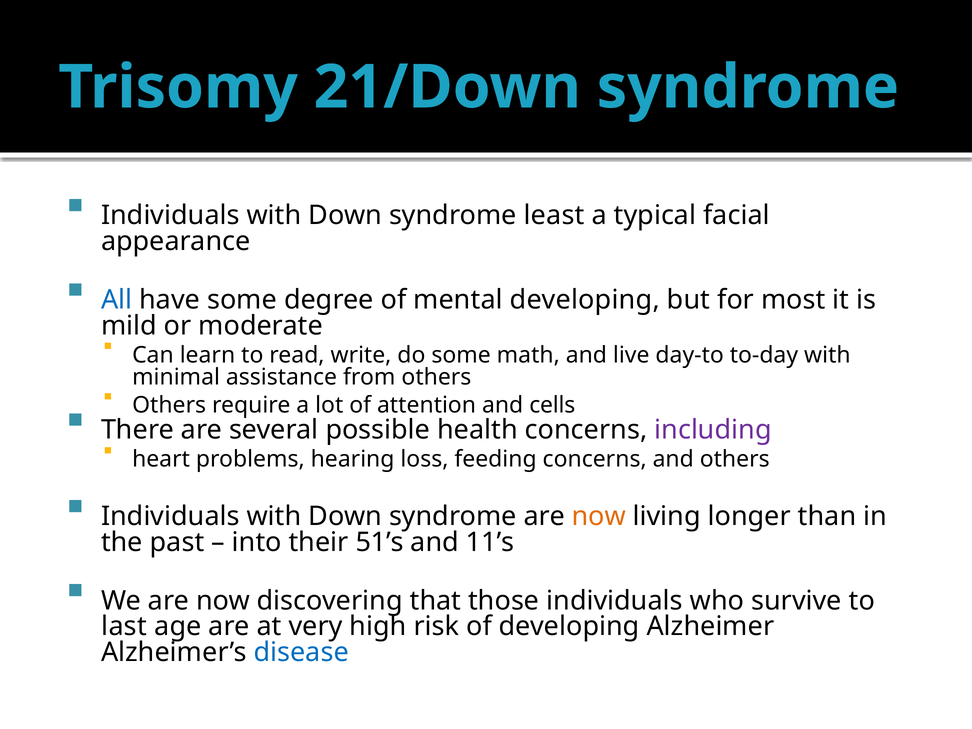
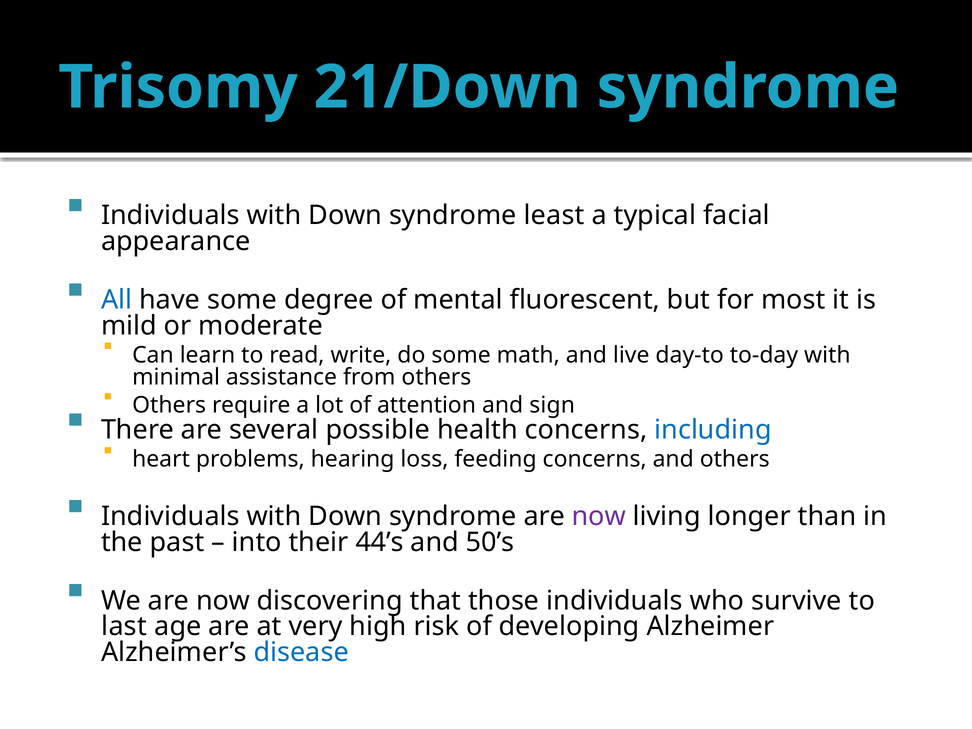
mental developing: developing -> fluorescent (585, 300)
cells: cells -> sign (552, 405)
including colour: purple -> blue (713, 430)
now colour: orange -> purple (599, 516)
51’s: 51’s -> 44’s (380, 542)
11’s: 11’s -> 50’s (490, 542)
